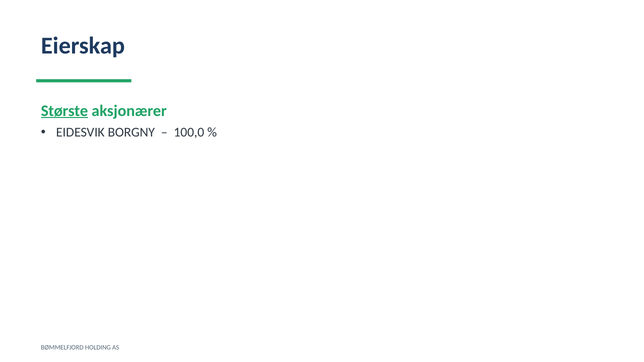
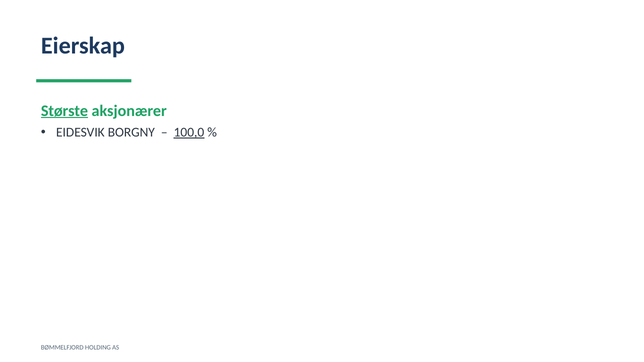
100,0 underline: none -> present (189, 132)
